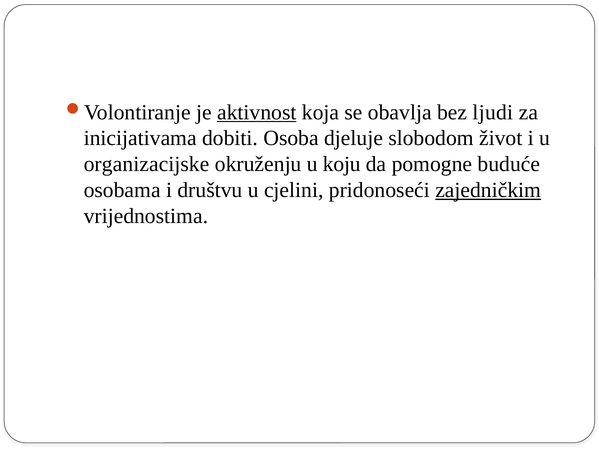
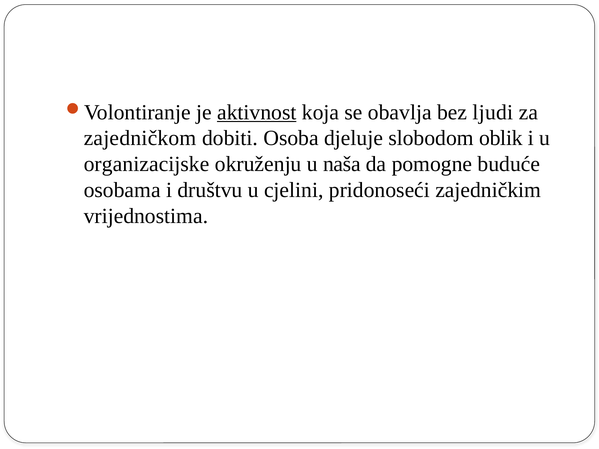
inicijativama: inicijativama -> zajedničkom (140, 138)
život: život -> oblik (501, 138)
koju: koju -> naša (342, 164)
zajedničkim underline: present -> none (488, 190)
